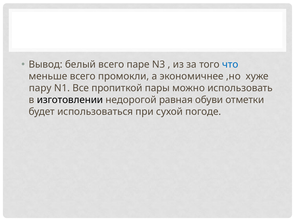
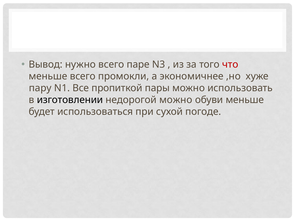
белый: белый -> нужно (80, 65)
что colour: blue -> red (230, 65)
недорогой равная: равная -> можно (176, 100)
обуви отметки: отметки -> меньше (245, 100)
